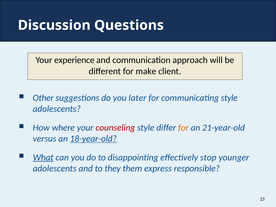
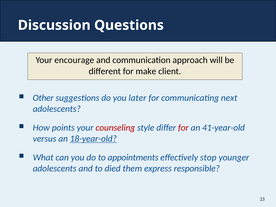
experience: experience -> encourage (74, 60)
communicating style: style -> next (229, 98)
where: where -> points (63, 128)
for colour: orange -> red (183, 128)
21-year-old: 21-year-old -> 41-year-old (224, 128)
What underline: present -> none (43, 157)
disappointing: disappointing -> appointments (133, 157)
they: they -> died (113, 168)
